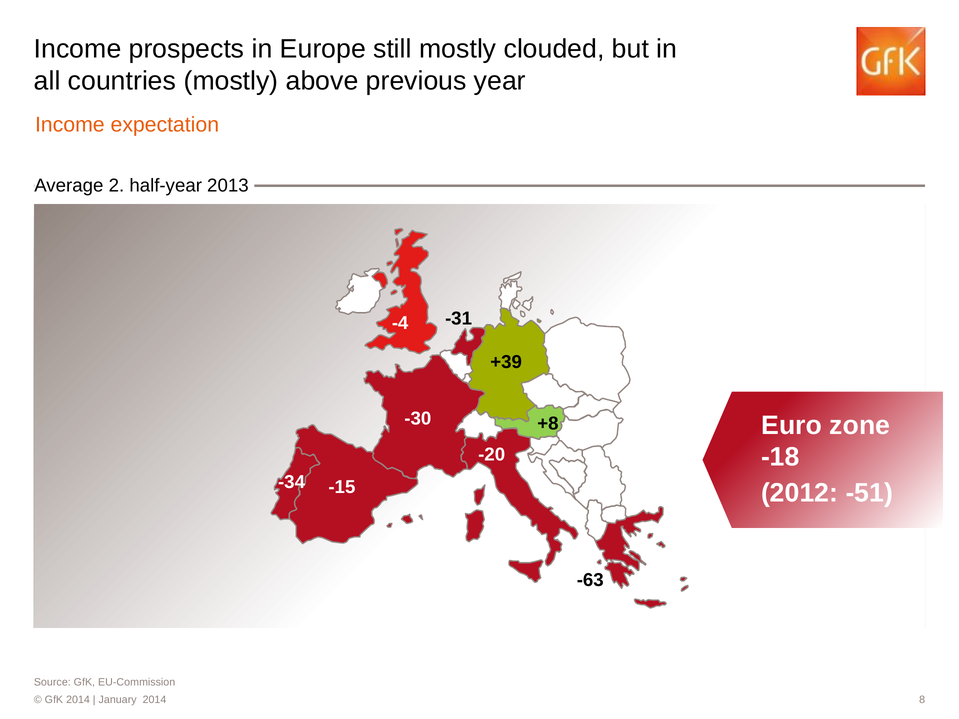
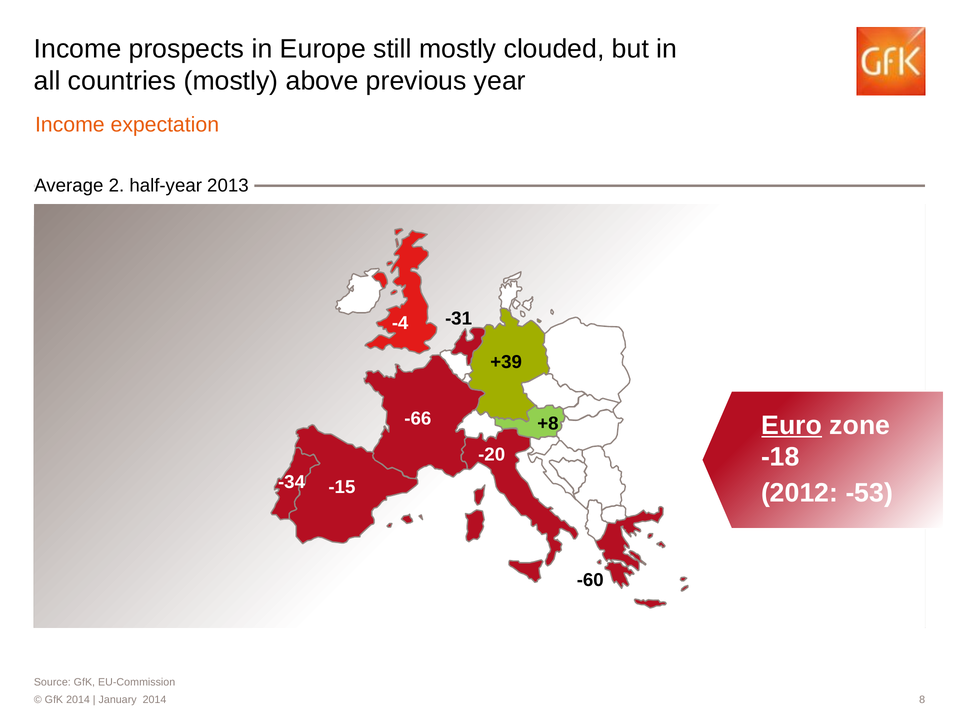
-30: -30 -> -66 (418, 419)
Euro underline: none -> present (792, 425)
-51: -51 -> -53 (869, 493)
-63: -63 -> -60 (590, 580)
